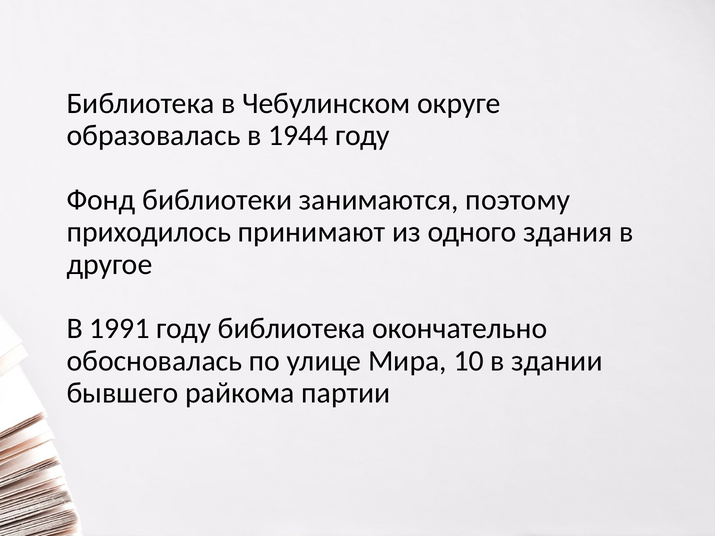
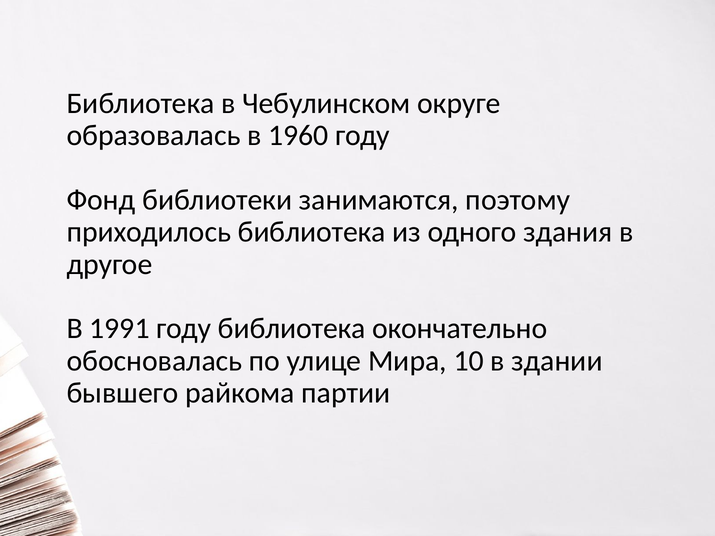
1944: 1944 -> 1960 (298, 136)
приходилось принимают: принимают -> библиотека (312, 232)
